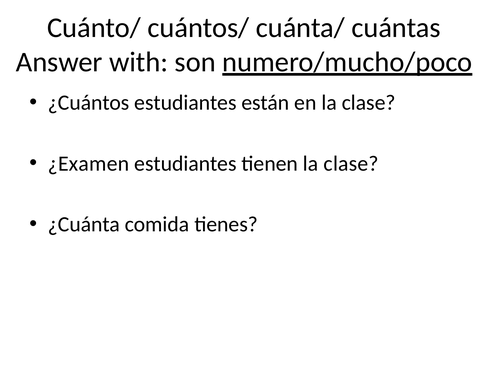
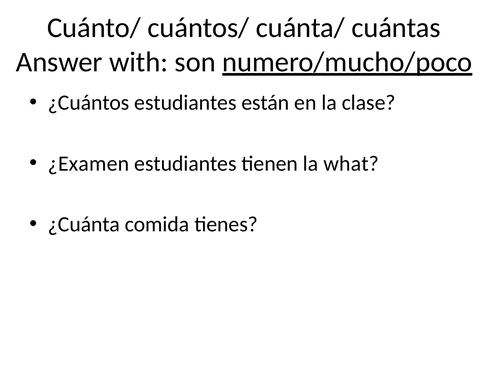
tienen la clase: clase -> what (351, 163)
